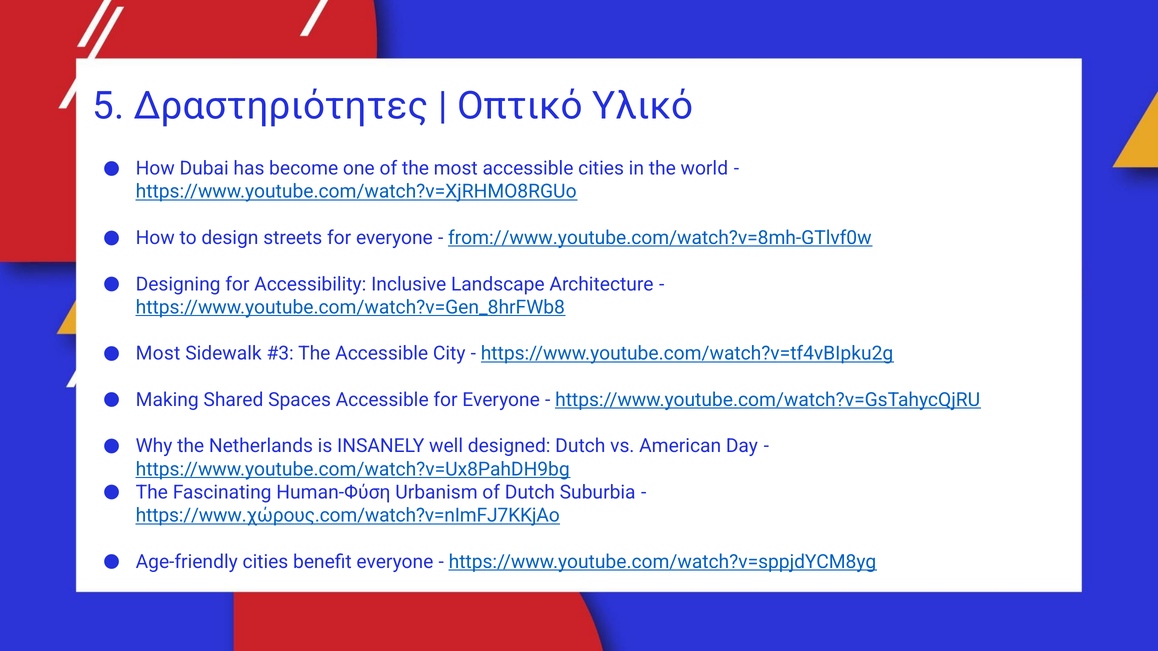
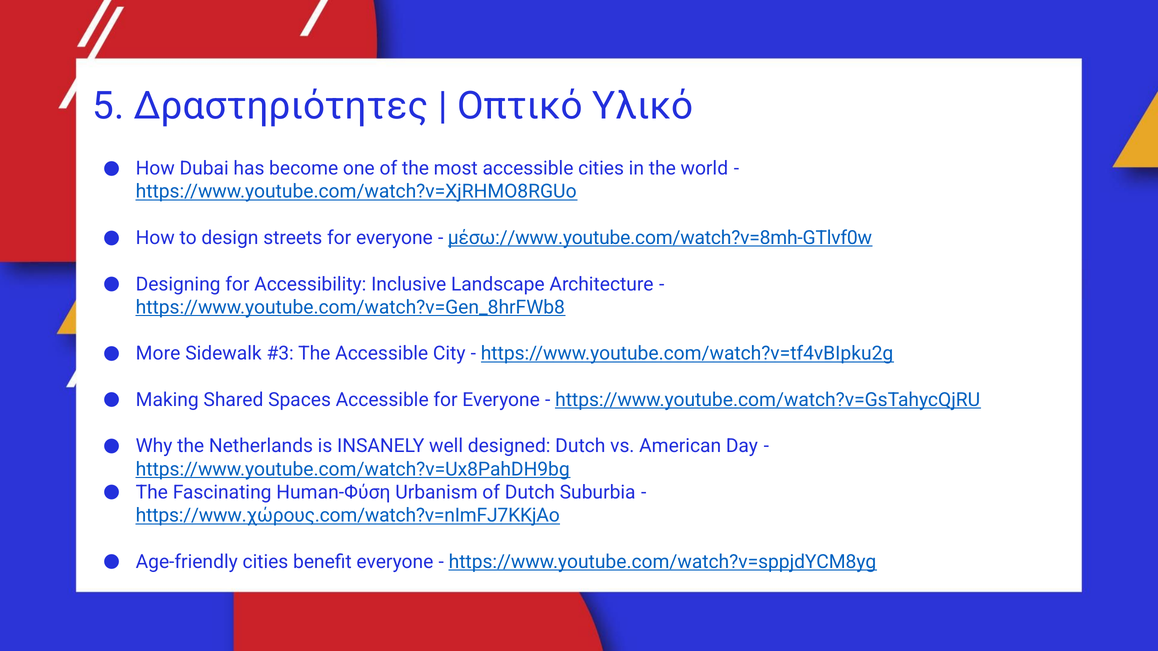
from://www.youtube.com/watch?v=8mh-GTlvf0w: from://www.youtube.com/watch?v=8mh-GTlvf0w -> μέσω://www.youtube.com/watch?v=8mh-GTlvf0w (660, 238)
Most: Most -> More (158, 354)
